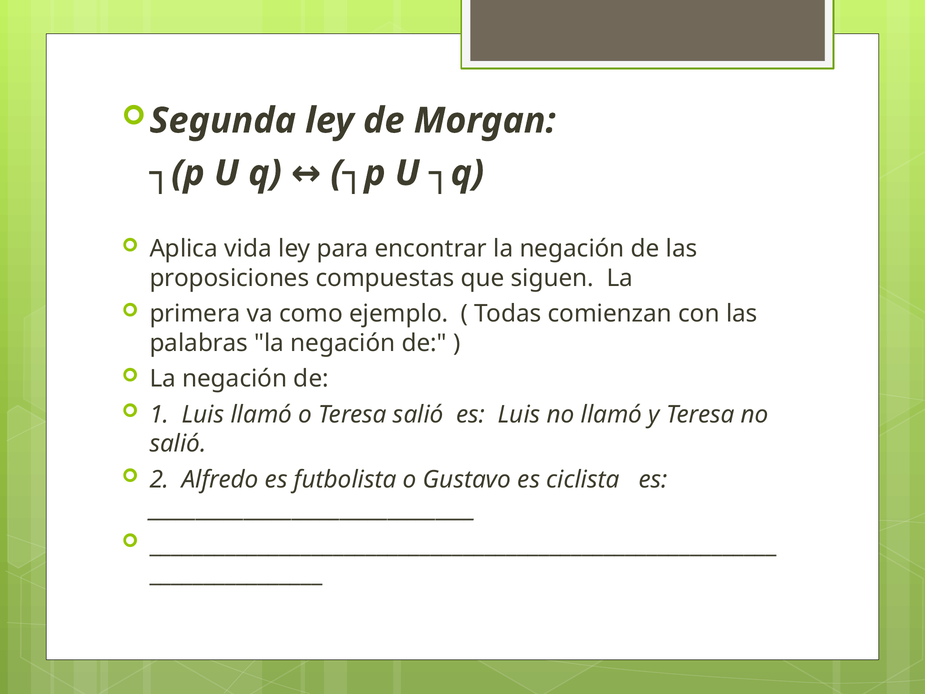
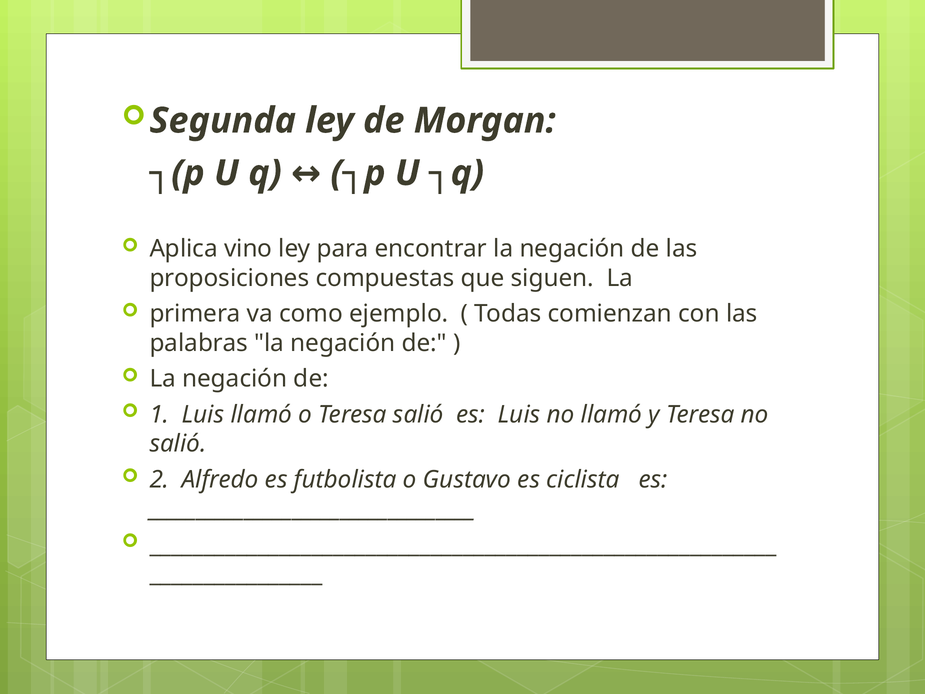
vida: vida -> vino (248, 249)
